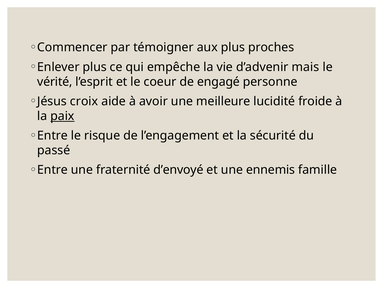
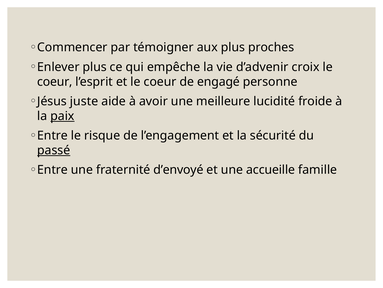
mais: mais -> croix (306, 67)
vérité: vérité -> coeur (55, 82)
croix: croix -> juste (84, 101)
passé underline: none -> present (54, 150)
ennemis: ennemis -> accueille (271, 170)
